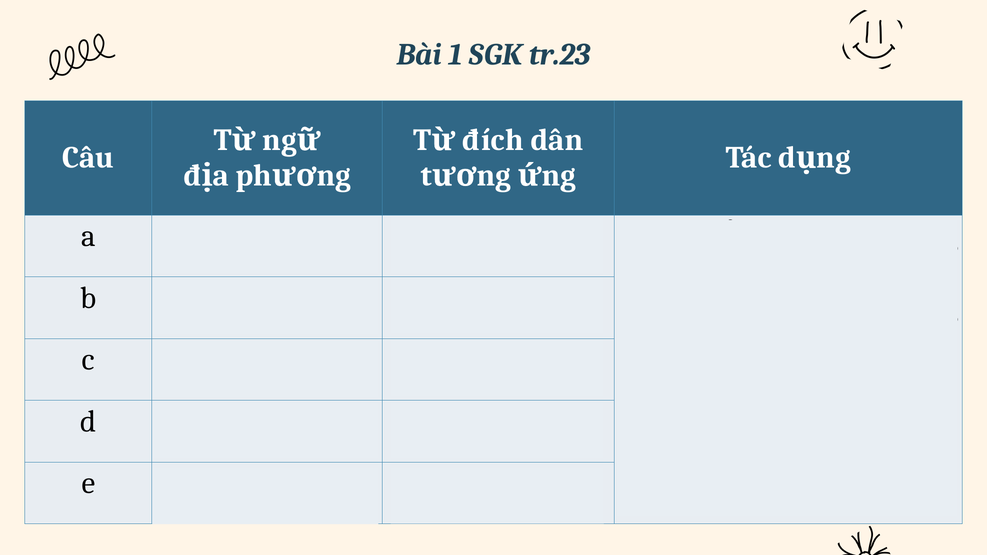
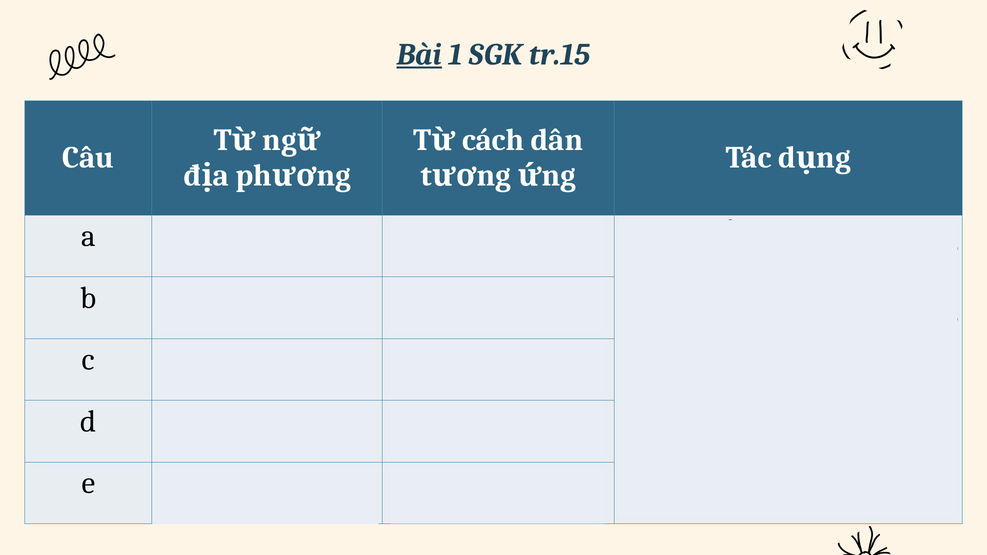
Bài underline: none -> present (419, 54)
tr.23: tr.23 -> tr.15 (560, 54)
đích: đích -> cách (493, 140)
